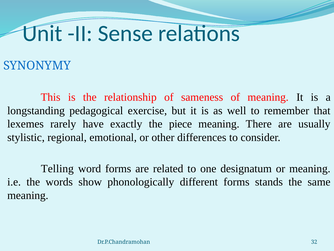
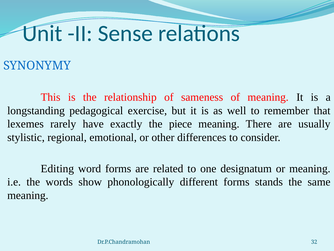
Telling: Telling -> Editing (57, 168)
